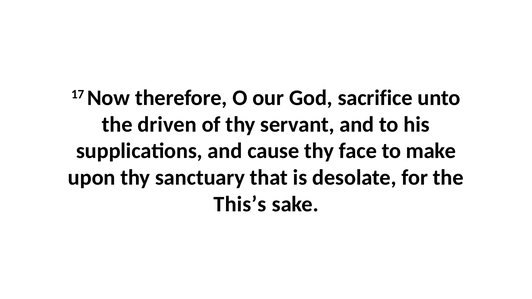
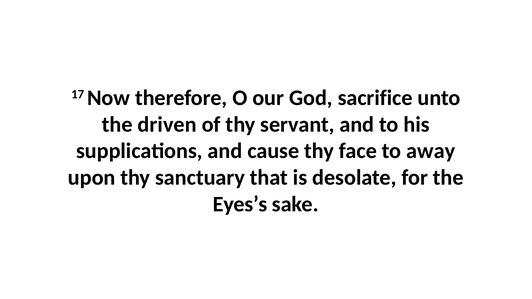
make: make -> away (431, 151)
This’s: This’s -> Eyes’s (240, 204)
